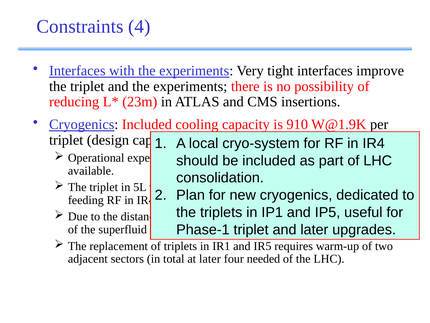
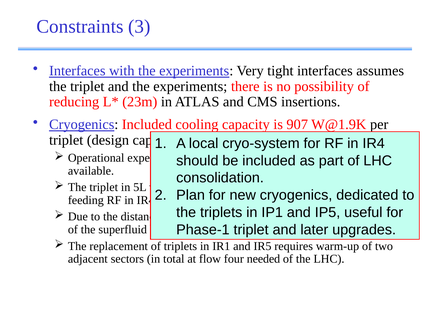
4: 4 -> 3 (139, 26)
improve: improve -> assumes (380, 71)
910: 910 -> 907 (297, 124)
at later: later -> flow (210, 259)
